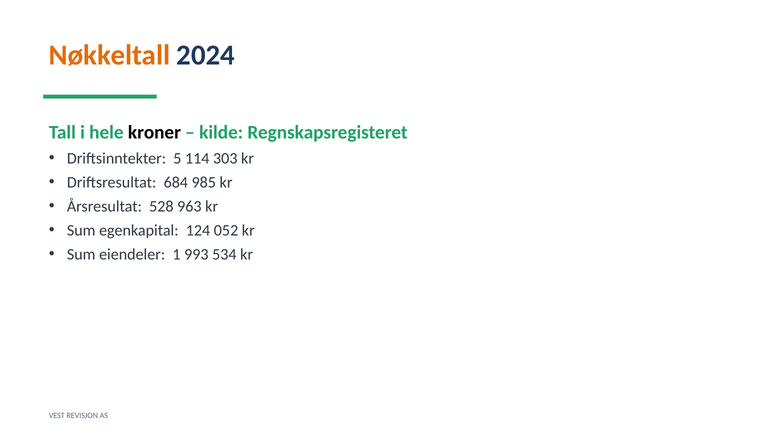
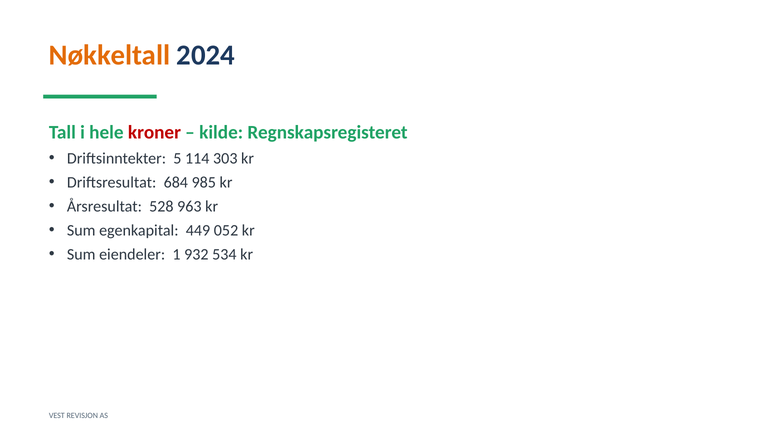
kroner colour: black -> red (154, 132)
124: 124 -> 449 (198, 230)
993: 993 -> 932 (196, 254)
